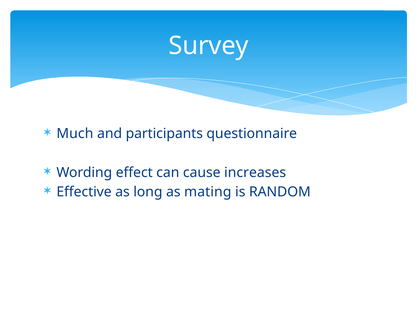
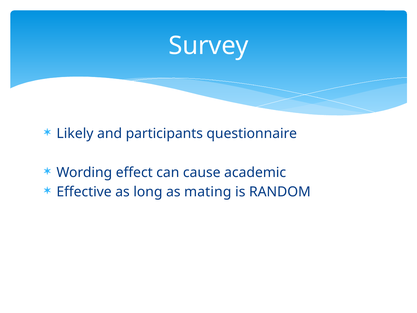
Much: Much -> Likely (75, 133)
increases: increases -> academic (255, 172)
